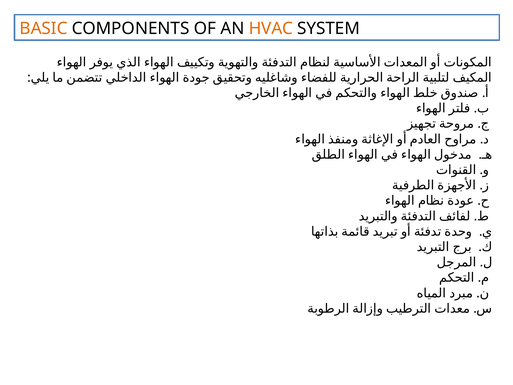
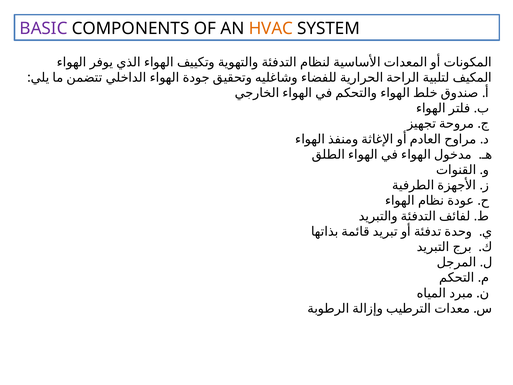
BASIC colour: orange -> purple (44, 29)
